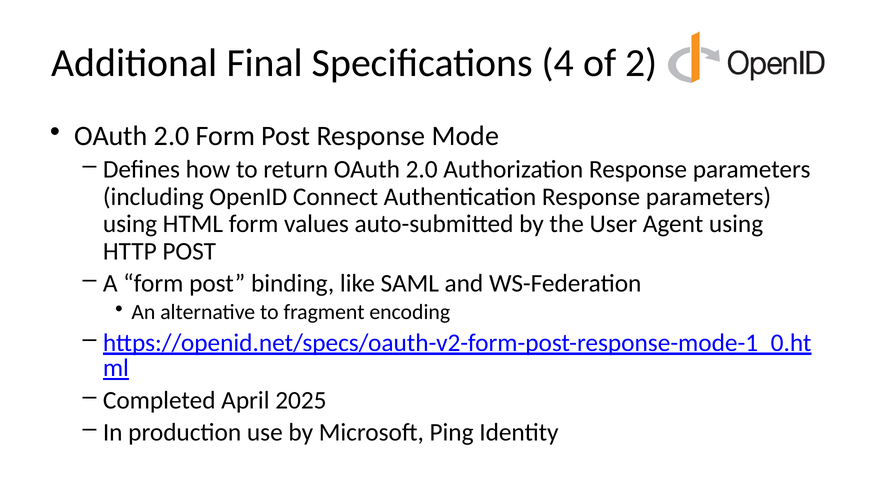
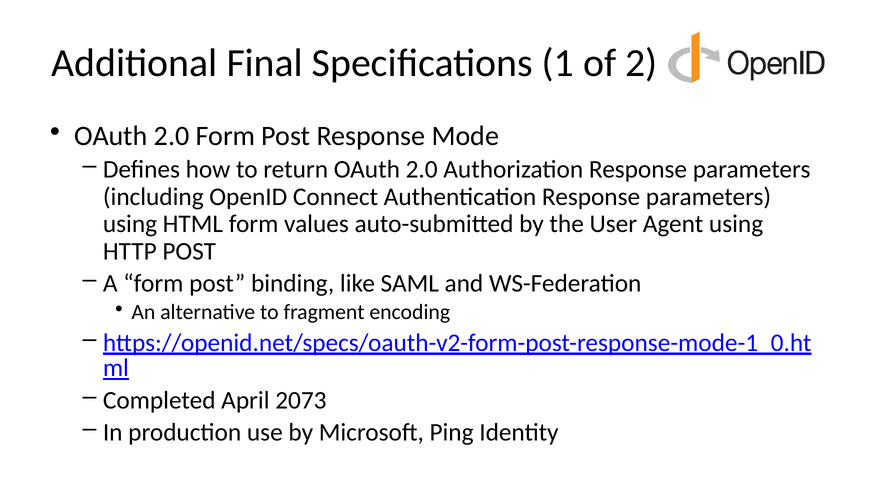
4: 4 -> 1 (558, 63)
2025: 2025 -> 2073 (301, 400)
